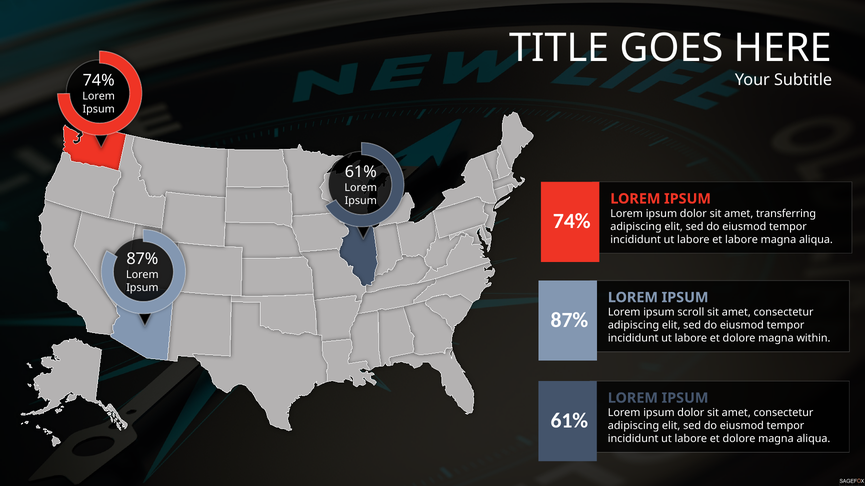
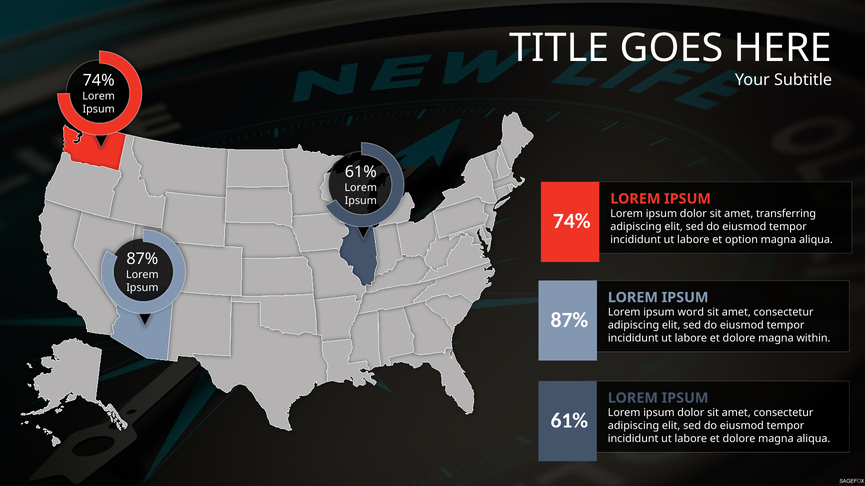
et labore: labore -> option (741, 240)
scroll: scroll -> word (691, 313)
